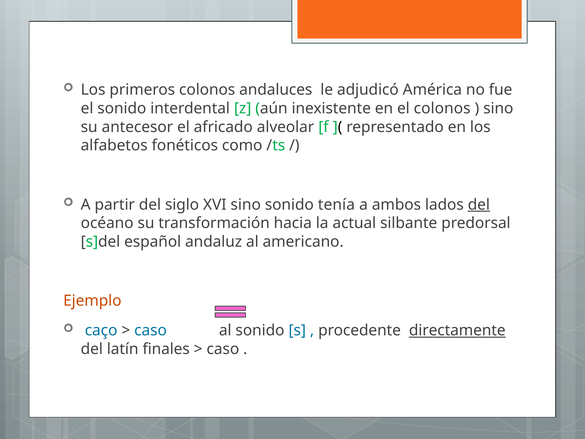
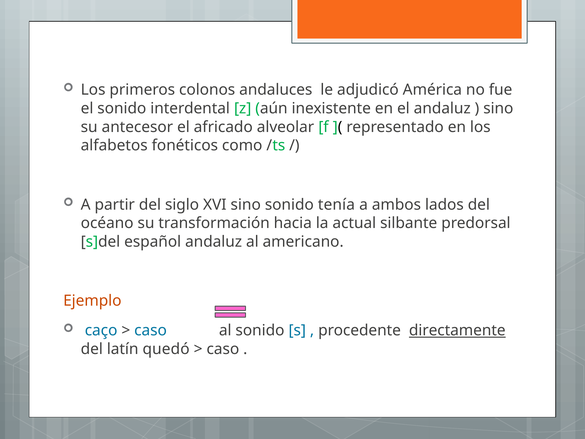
el colonos: colonos -> andaluz (442, 108)
del underline: present -> none (479, 205)
finales: finales -> quedó (166, 349)
